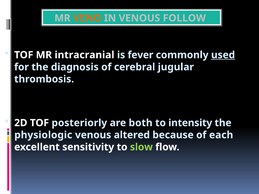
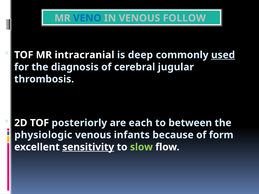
VENO colour: orange -> blue (87, 18)
fever: fever -> deep (140, 55)
both: both -> each (141, 123)
intensity: intensity -> between (190, 123)
altered: altered -> infants (132, 135)
each: each -> form (221, 135)
sensitivity underline: none -> present (88, 147)
